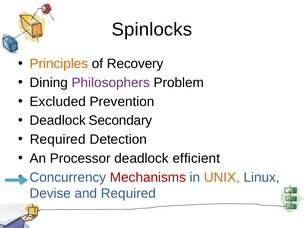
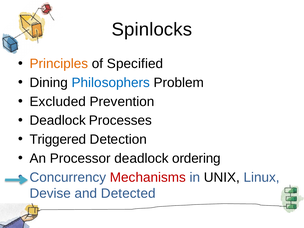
Recovery: Recovery -> Specified (135, 64)
Philosophers colour: purple -> blue (111, 83)
Secondary: Secondary -> Processes (120, 121)
Required: Required -> Triggered (58, 139)
efficient: efficient -> ordering (196, 158)
UNIX colour: orange -> black (222, 177)
and Required: Required -> Detected (128, 194)
